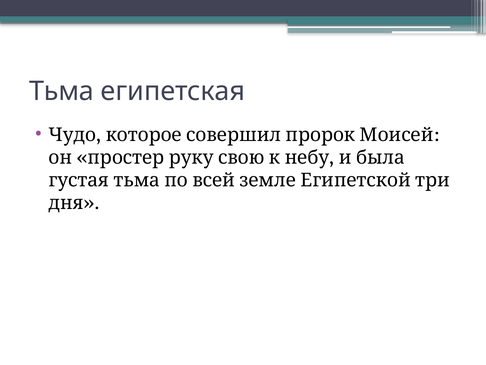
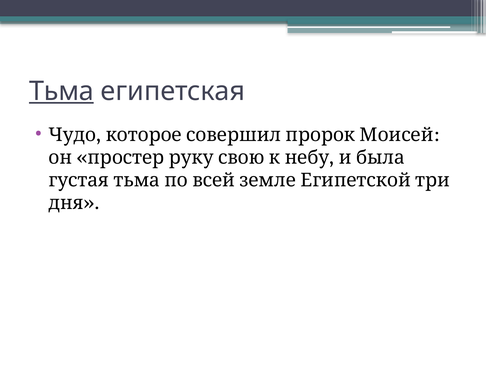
Тьма underline: none -> present (61, 91)
